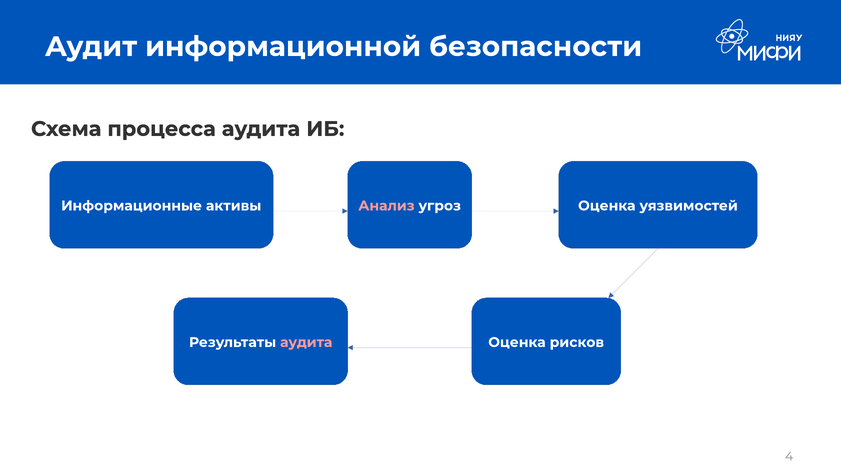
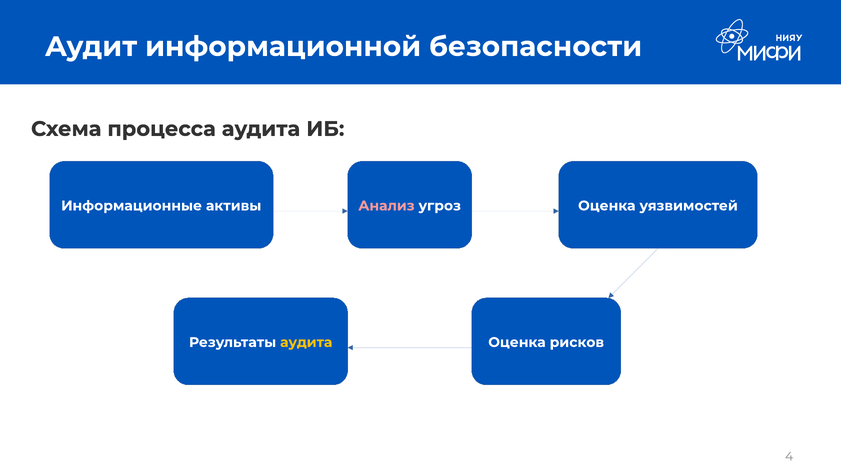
аудита colour: pink -> yellow (306, 342)
